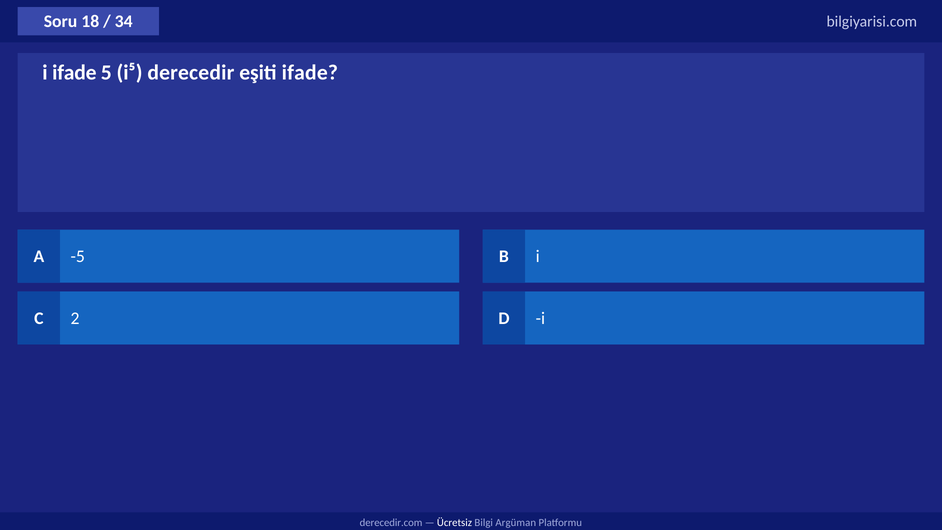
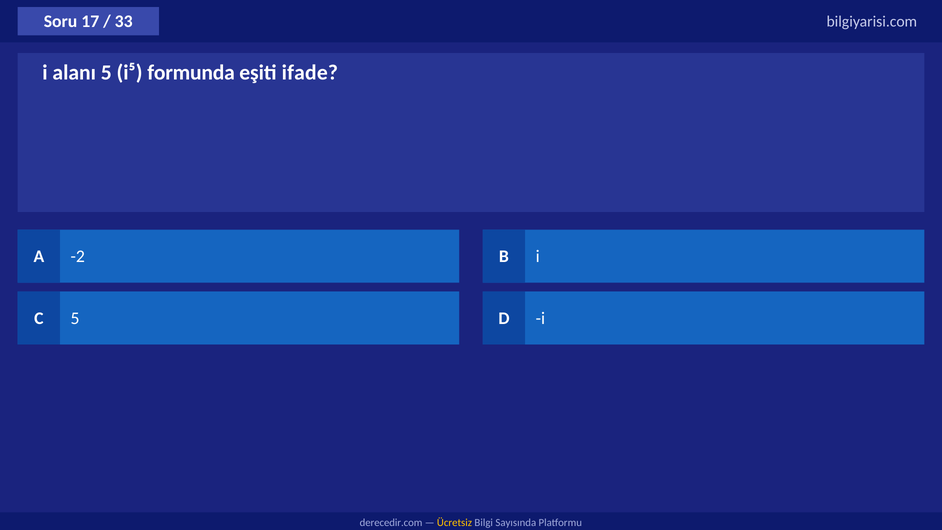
18: 18 -> 17 (90, 22)
34: 34 -> 33 (124, 22)
i ifade: ifade -> alanı (74, 73)
derecedir: derecedir -> formunda (191, 73)
-5: -5 -> -2 (78, 256)
C 2: 2 -> 5 (75, 318)
Ücretsiz colour: white -> yellow (455, 523)
Argüman: Argüman -> Sayısında (516, 523)
